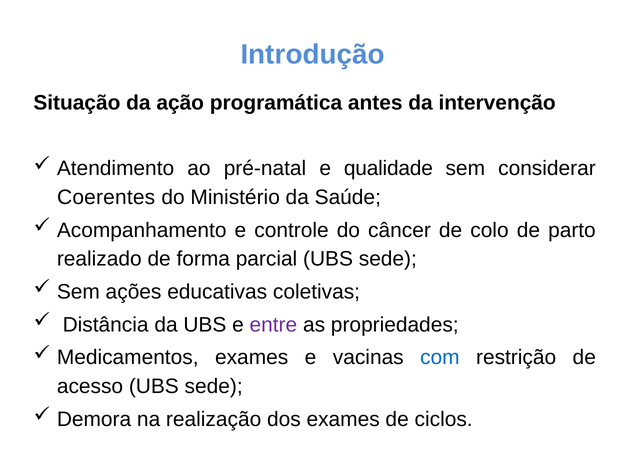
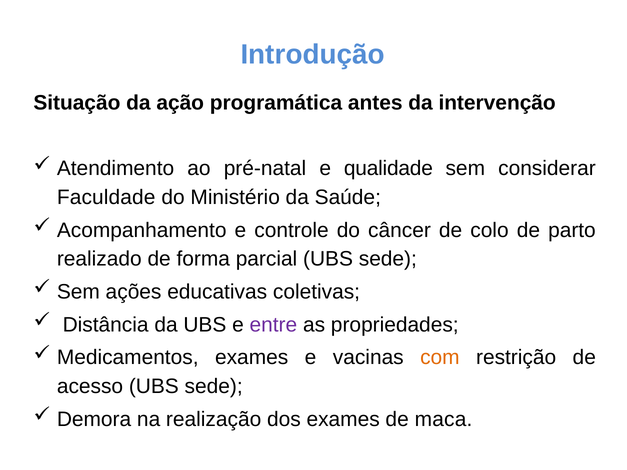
Coerentes: Coerentes -> Faculdade (106, 197)
com colour: blue -> orange (440, 358)
ciclos: ciclos -> maca (444, 419)
